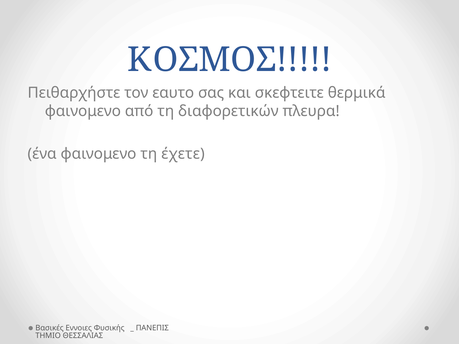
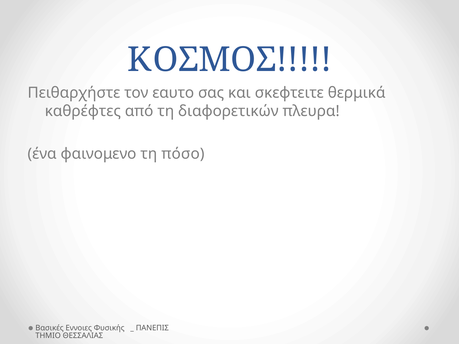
φαινομενο: φαινομενο -> καθρέφτες (83, 111)
έχετε: έχετε -> πόσο (183, 154)
